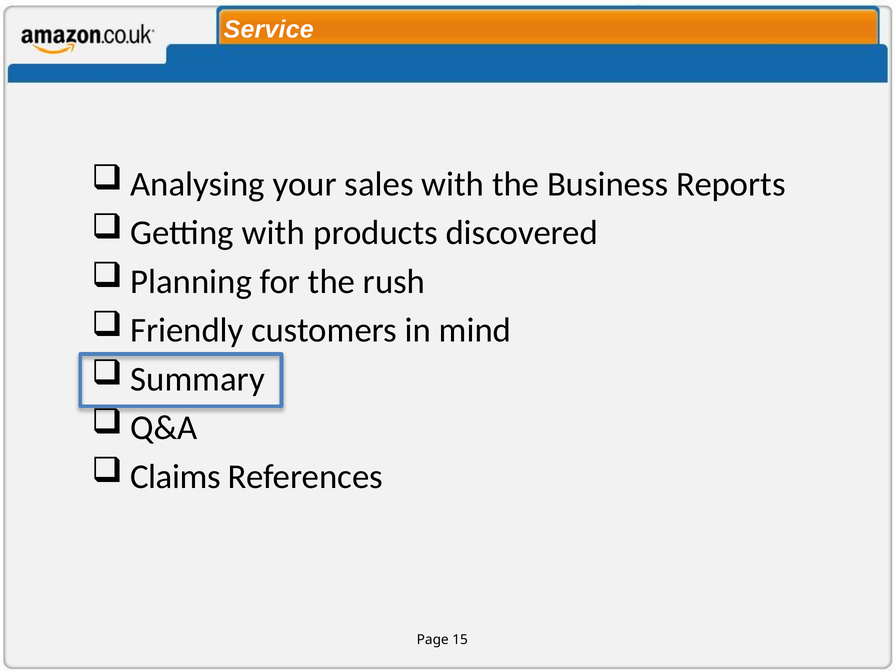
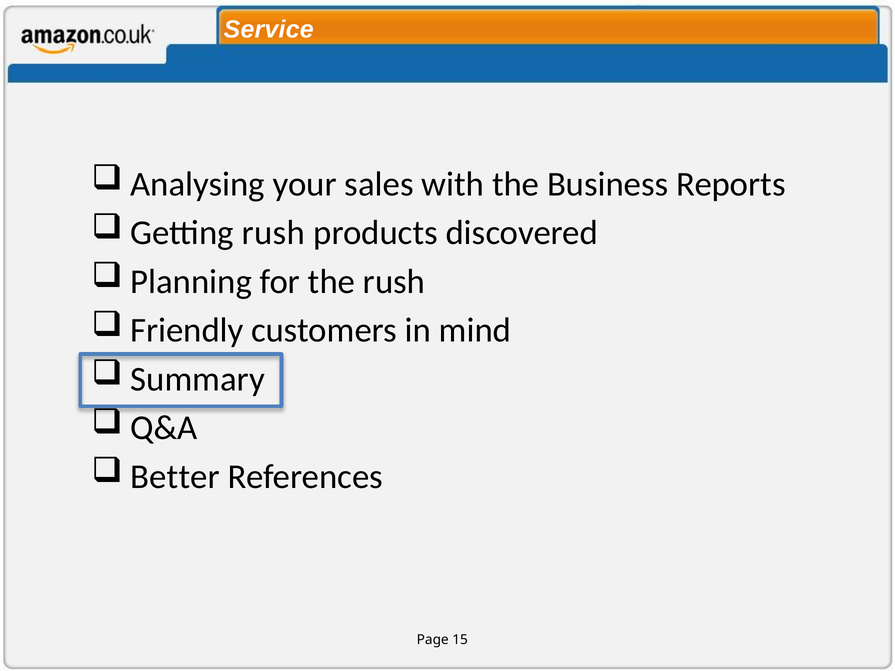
Getting with: with -> rush (273, 233)
Claims: Claims -> Better (175, 477)
